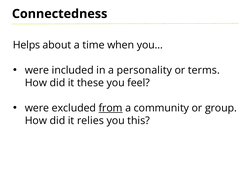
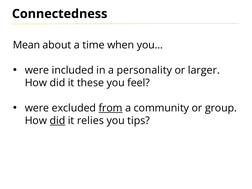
Helps: Helps -> Mean (26, 45)
terms: terms -> larger (204, 70)
did underline: none -> present (57, 121)
this: this -> tips (139, 121)
